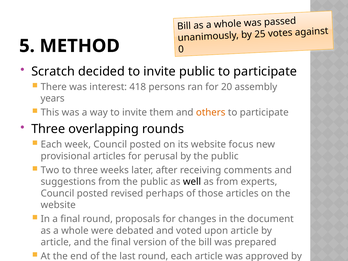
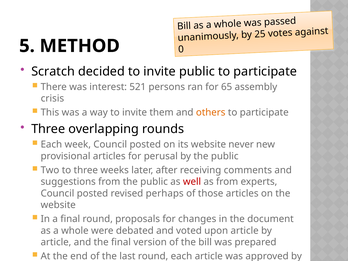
418: 418 -> 521 (138, 87)
20: 20 -> 65 (227, 87)
years: years -> crisis (52, 99)
focus: focus -> never (241, 145)
well colour: black -> red (192, 182)
